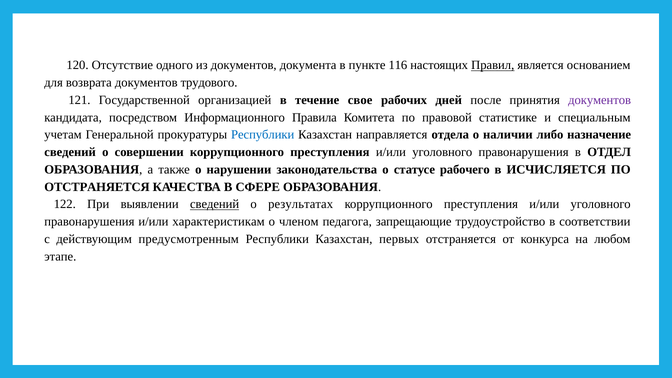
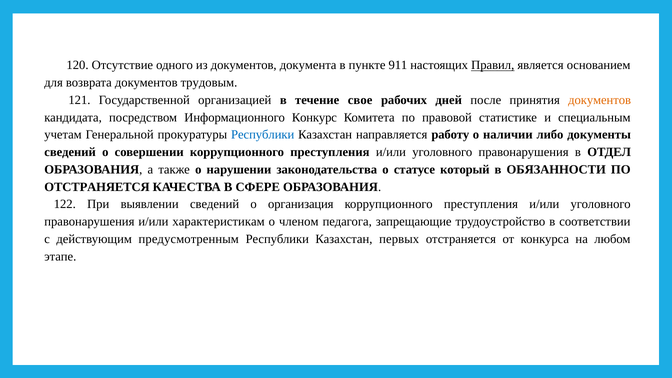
116: 116 -> 911 (398, 65)
трудового: трудового -> трудовым (209, 83)
документов colour: purple -> orange (600, 100)
Правила: Правила -> Конкурс (314, 117)
отдела: отдела -> работу (450, 135)
назначение: назначение -> документы (599, 135)
рабочего: рабочего -> который (465, 170)
ИСЧИСЛЯЕТСЯ: ИСЧИСЛЯЕТСЯ -> ОБЯЗАННОСТИ (556, 170)
сведений underline: present -> none (215, 204)
результатах: результатах -> организация (301, 204)
